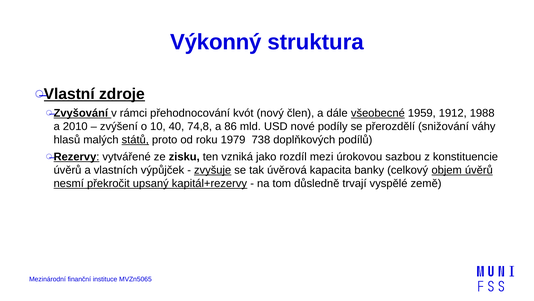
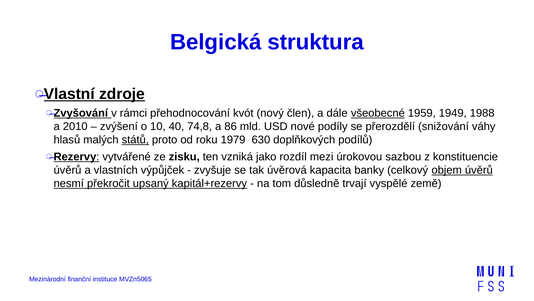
Výkonný: Výkonný -> Belgická (216, 42)
1912: 1912 -> 1949 (453, 113)
738: 738 -> 630 (261, 140)
zvyšuje underline: present -> none (213, 170)
